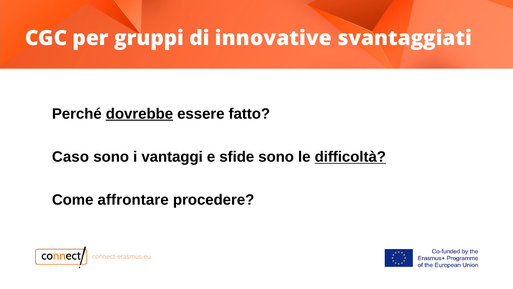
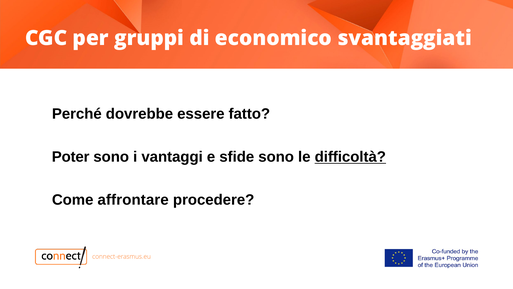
innovative: innovative -> economico (273, 38)
dovrebbe underline: present -> none (139, 114)
Caso: Caso -> Poter (71, 157)
